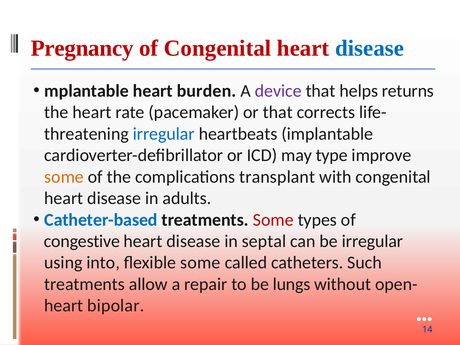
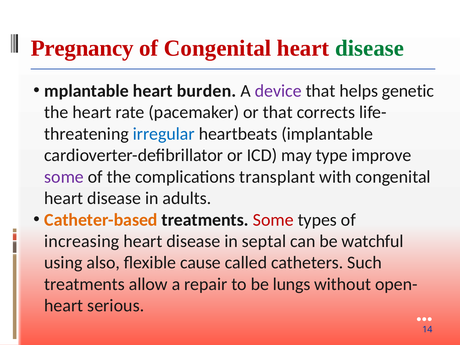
disease colour: blue -> green (370, 48)
returns: returns -> genetic (408, 91)
some colour: orange -> purple (64, 177)
Catheter-based colour: blue -> orange (101, 220)
congestive: congestive -> increasing (82, 241)
be irregular: irregular -> watchful (373, 241)
into: into -> also (103, 263)
flexible some: some -> cause (200, 263)
bipolar: bipolar -> serious (116, 306)
